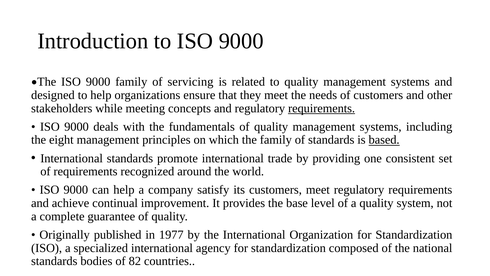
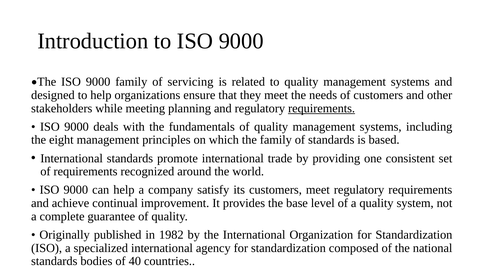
concepts: concepts -> planning (190, 108)
based underline: present -> none (384, 140)
1977: 1977 -> 1982 (171, 234)
82: 82 -> 40 (135, 261)
